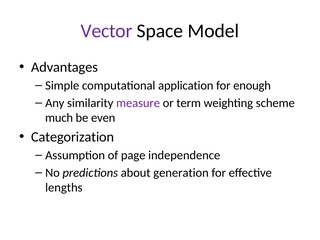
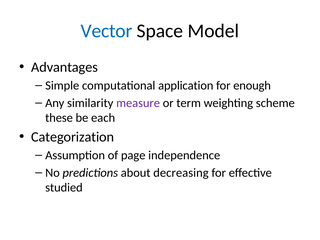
Vector colour: purple -> blue (107, 31)
much: much -> these (59, 118)
even: even -> each (103, 118)
generation: generation -> decreasing (181, 173)
lengths: lengths -> studied (64, 188)
